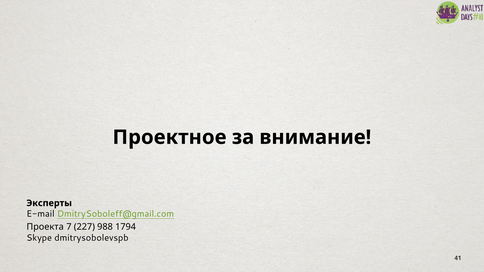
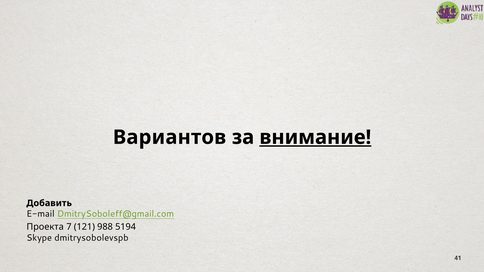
Проектное: Проектное -> Вариантов (170, 137)
внимание underline: none -> present (315, 137)
Эксперты: Эксперты -> Добавить (49, 203)
227: 227 -> 121 (84, 227)
1794: 1794 -> 5194 (126, 227)
